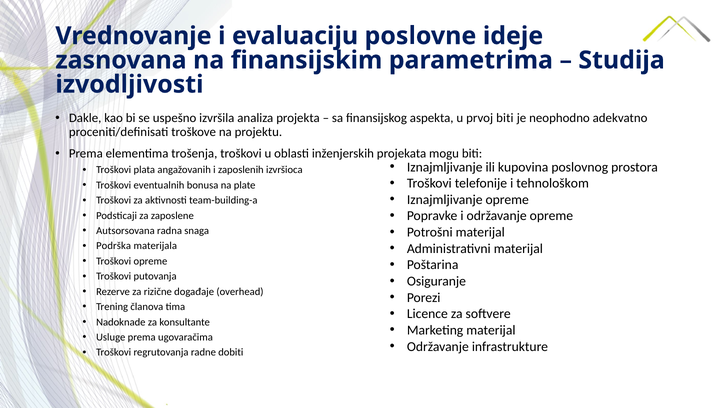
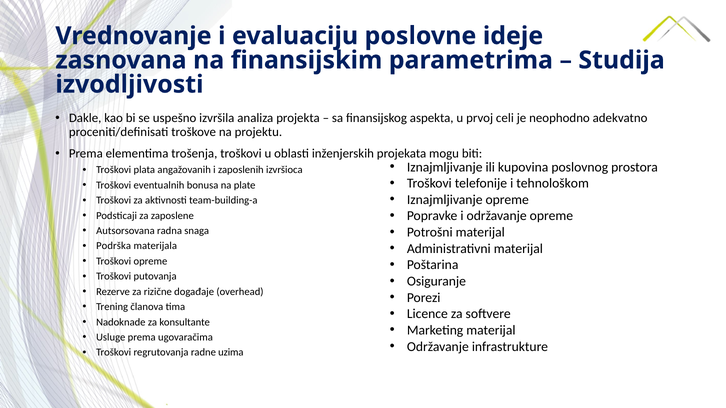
prvoj biti: biti -> celi (505, 118)
dobiti: dobiti -> uzima (231, 353)
